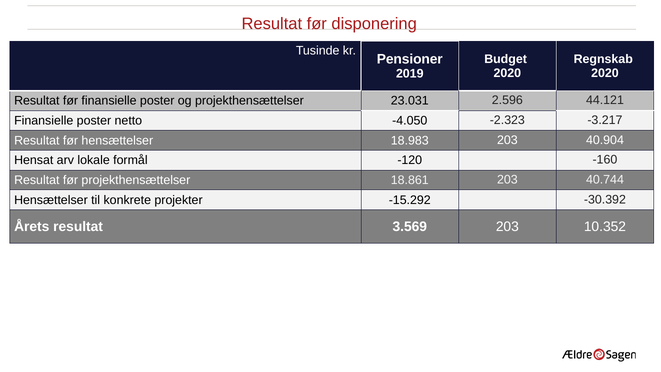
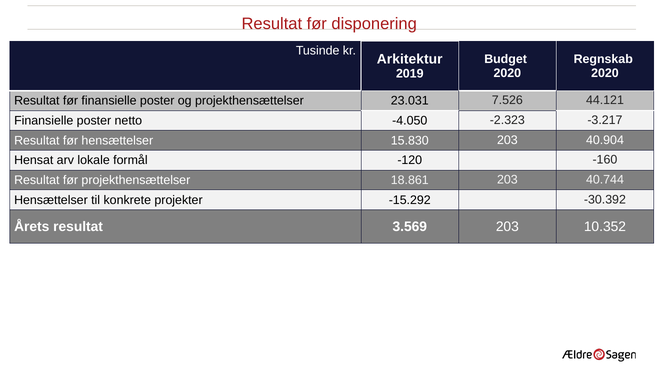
Pensioner: Pensioner -> Arkitektur (410, 59)
2.596: 2.596 -> 7.526 (507, 100)
18.983: 18.983 -> 15.830 (410, 140)
